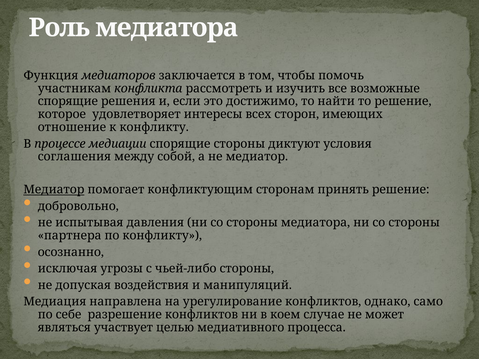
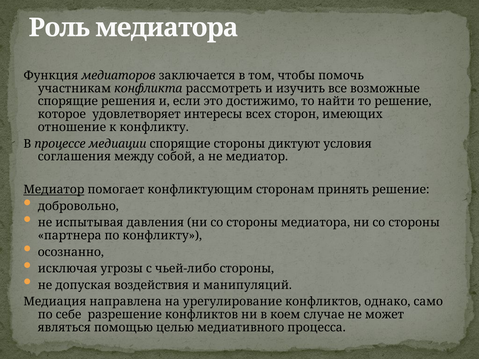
участвует: участвует -> помощью (123, 328)
